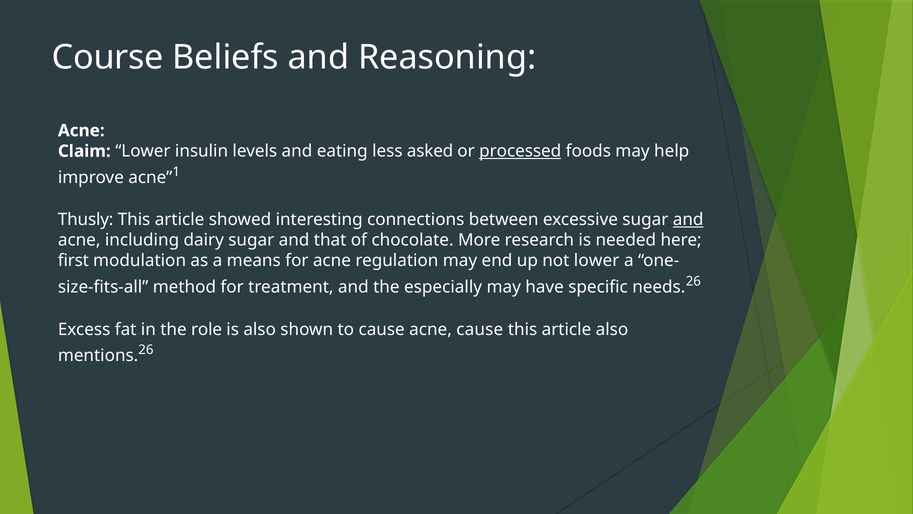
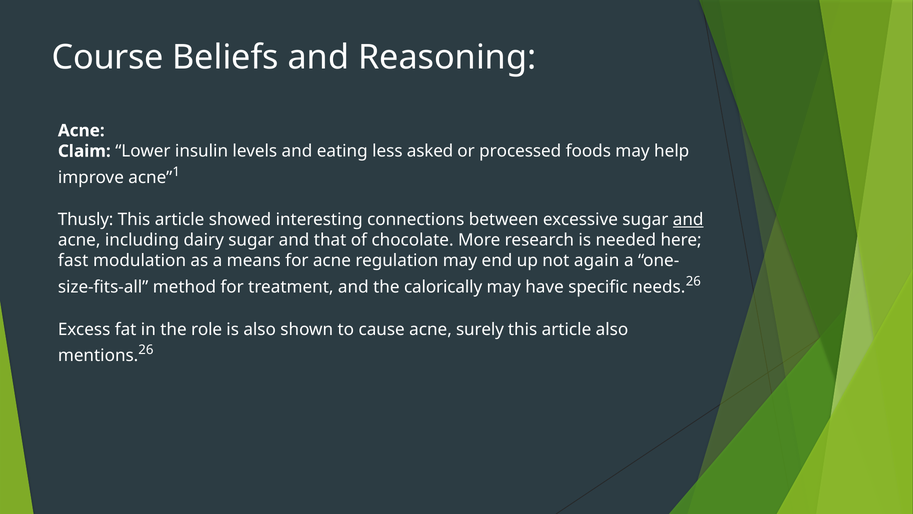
processed underline: present -> none (520, 151)
first: first -> fast (73, 261)
not lower: lower -> again (597, 261)
especially: especially -> calorically (443, 287)
acne cause: cause -> surely (480, 329)
